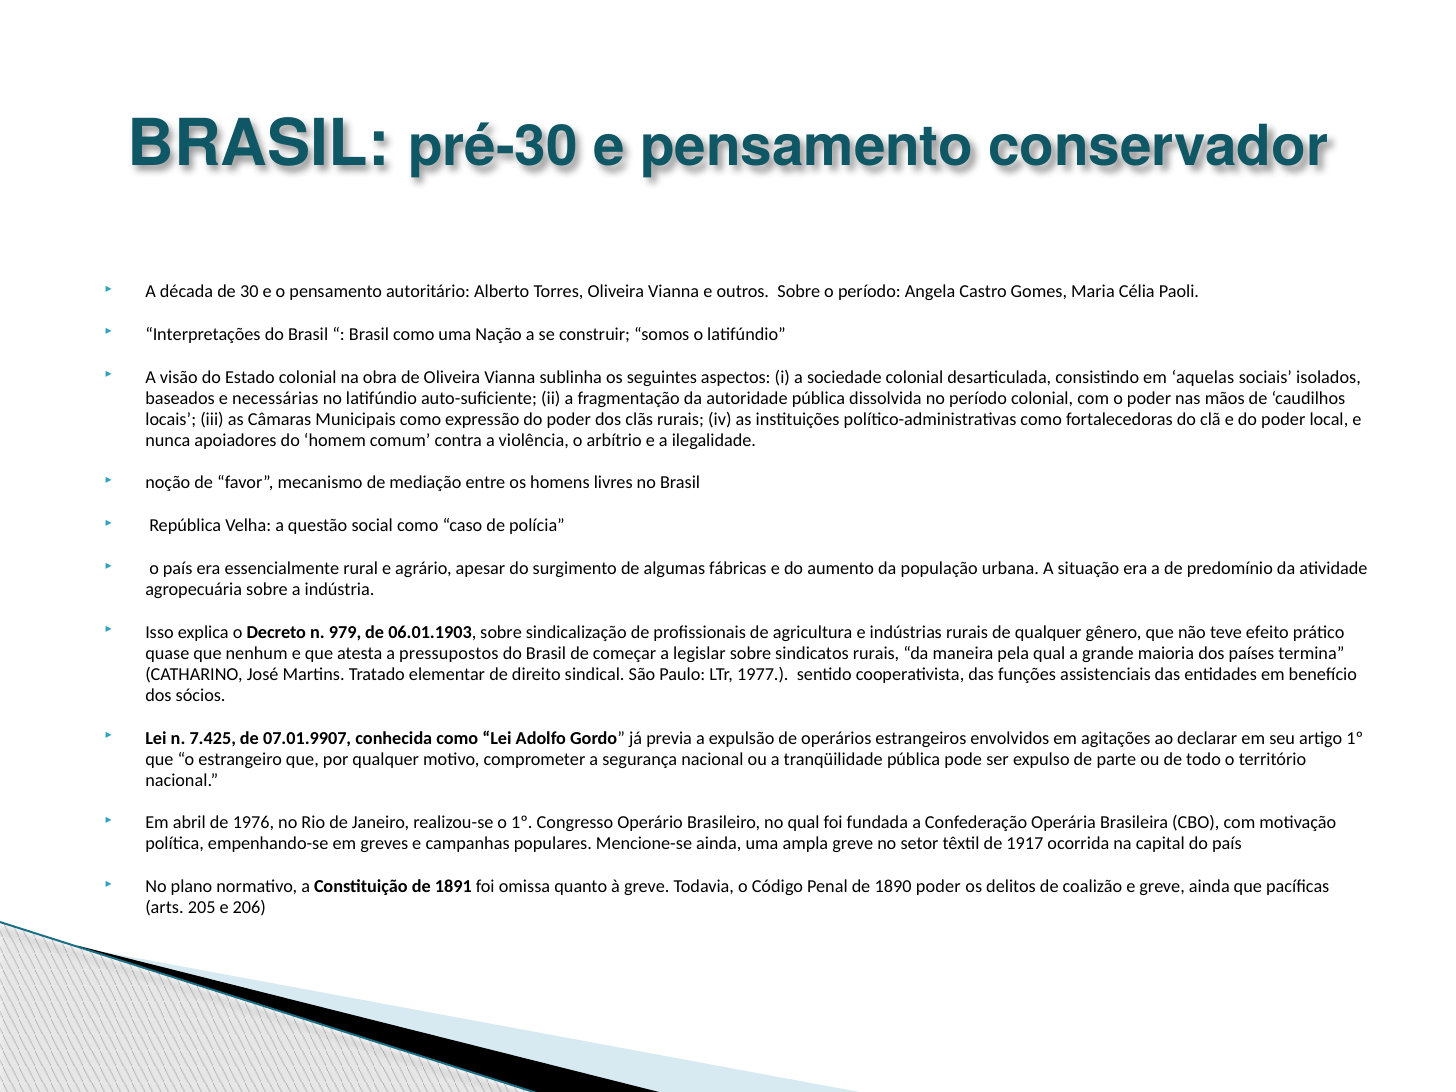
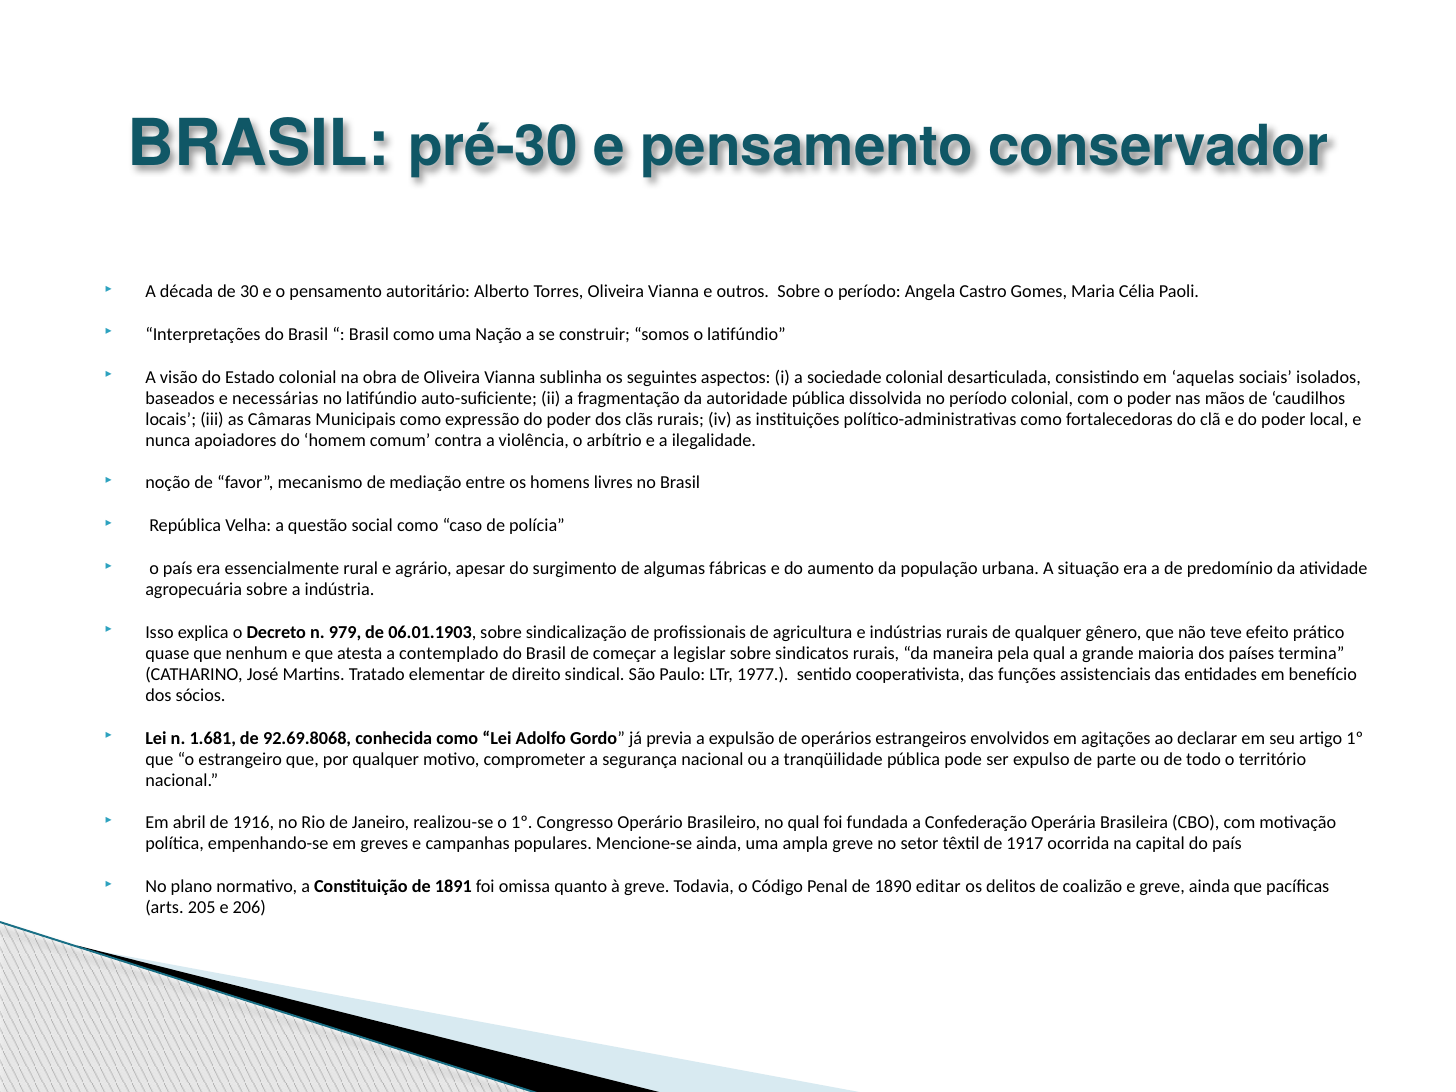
pressupostos: pressupostos -> contemplado (449, 653)
7.425: 7.425 -> 1.681 (213, 738)
07.01.9907: 07.01.9907 -> 92.69.8068 (307, 738)
1976: 1976 -> 1916 (253, 823)
1890 poder: poder -> editar (938, 887)
